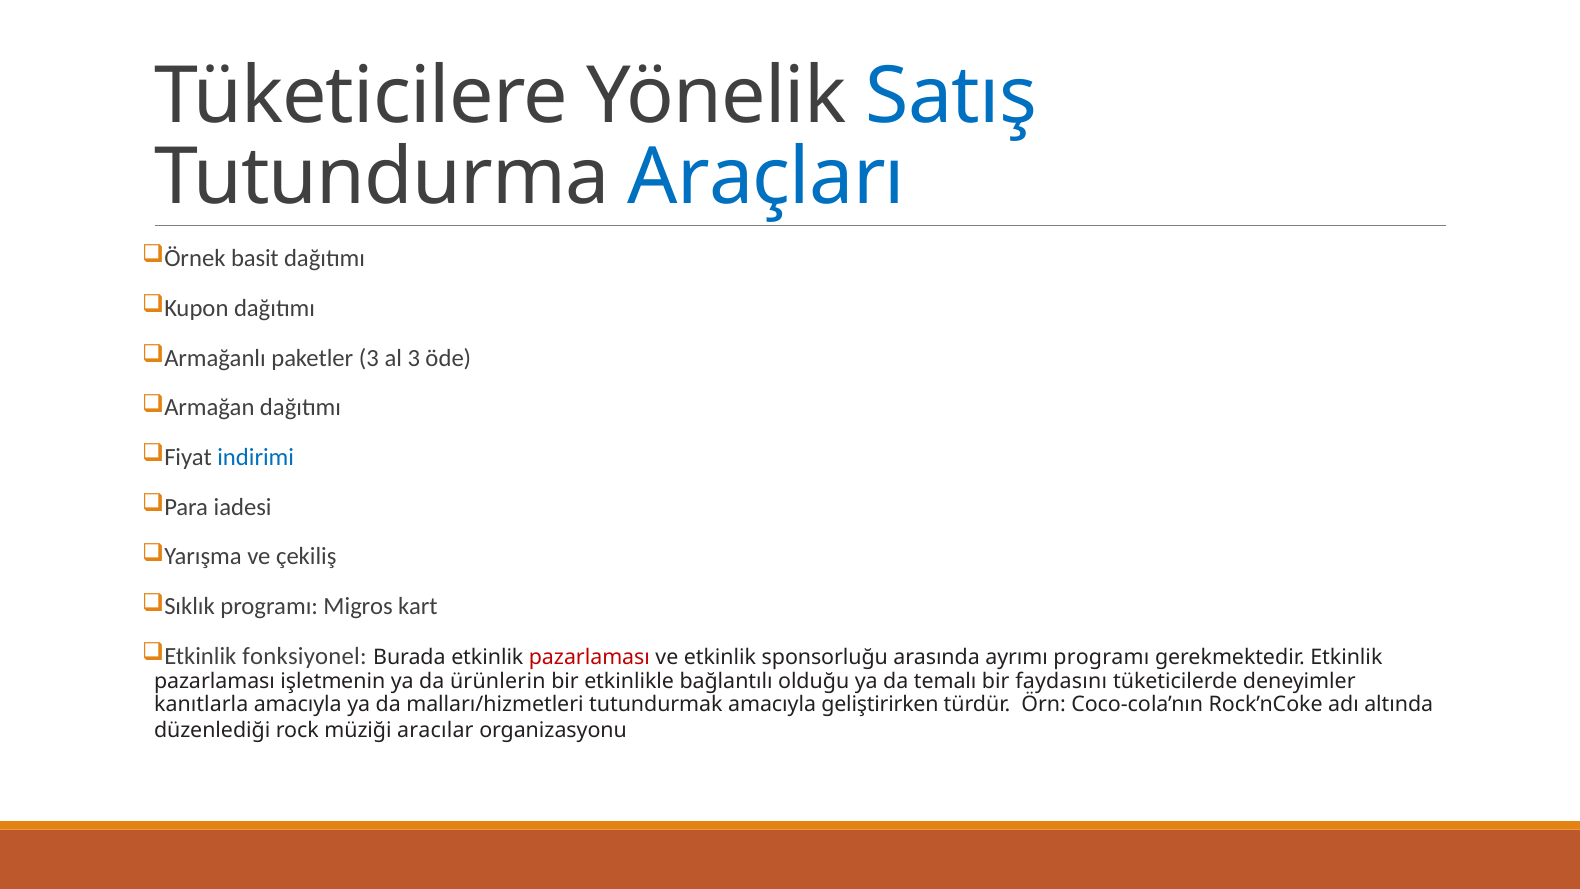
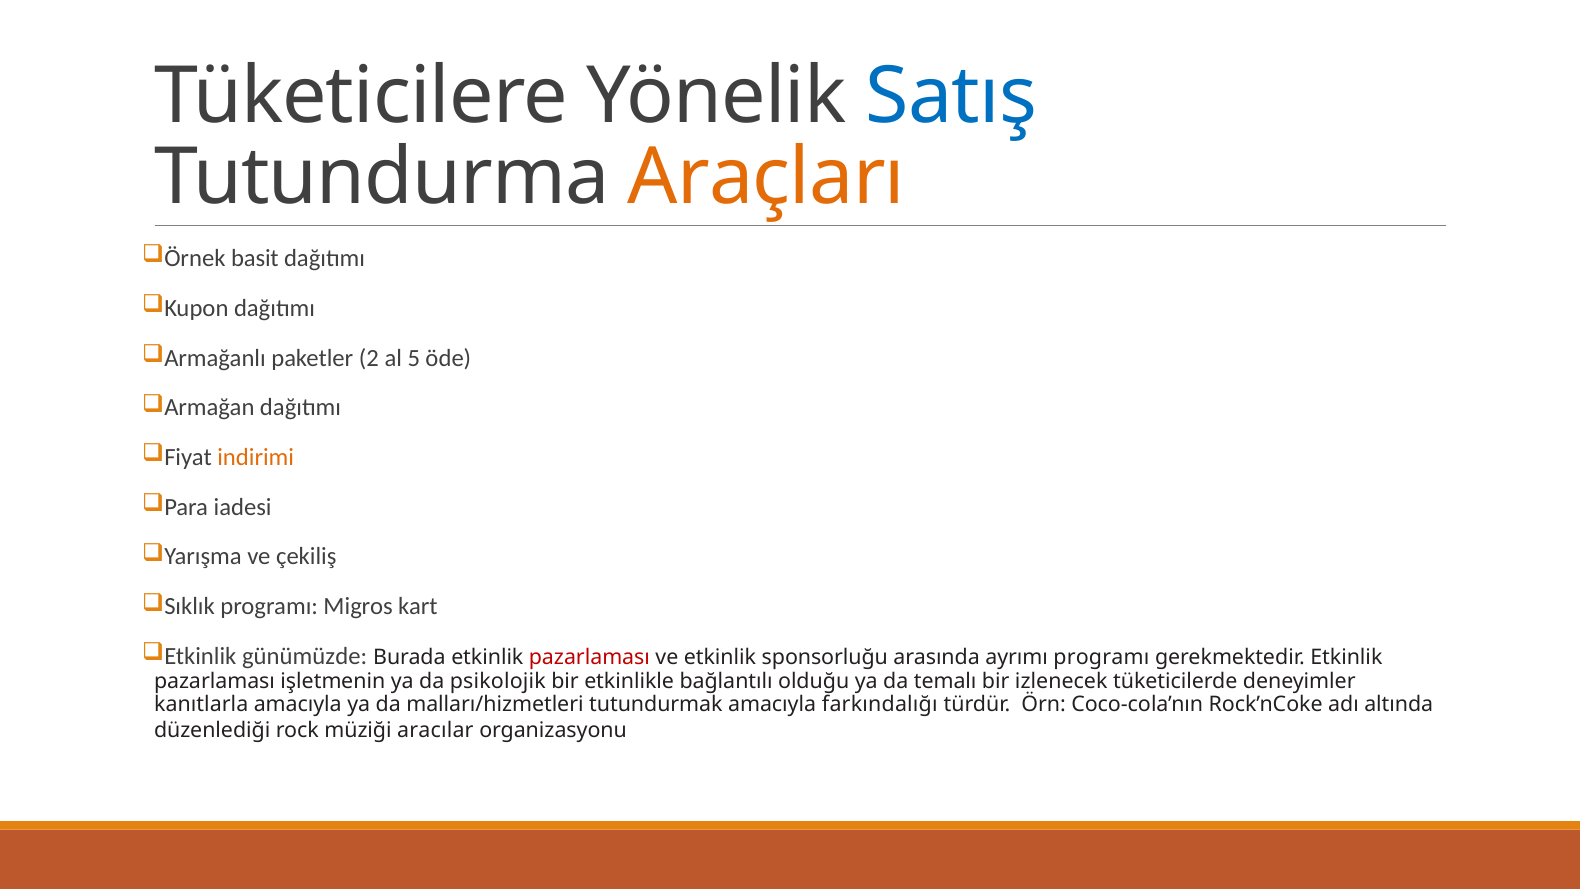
Araçları colour: blue -> orange (766, 177)
paketler 3: 3 -> 2 (369, 358)
al 3: 3 -> 5 (414, 358)
indirimi colour: blue -> orange (256, 457)
fonksiyonel: fonksiyonel -> günümüzde (305, 656)
ürünlerin: ürünlerin -> psikolojik (498, 681)
faydasını: faydasını -> izlenecek (1061, 681)
geliştirirken: geliştirirken -> farkındalığı (880, 704)
